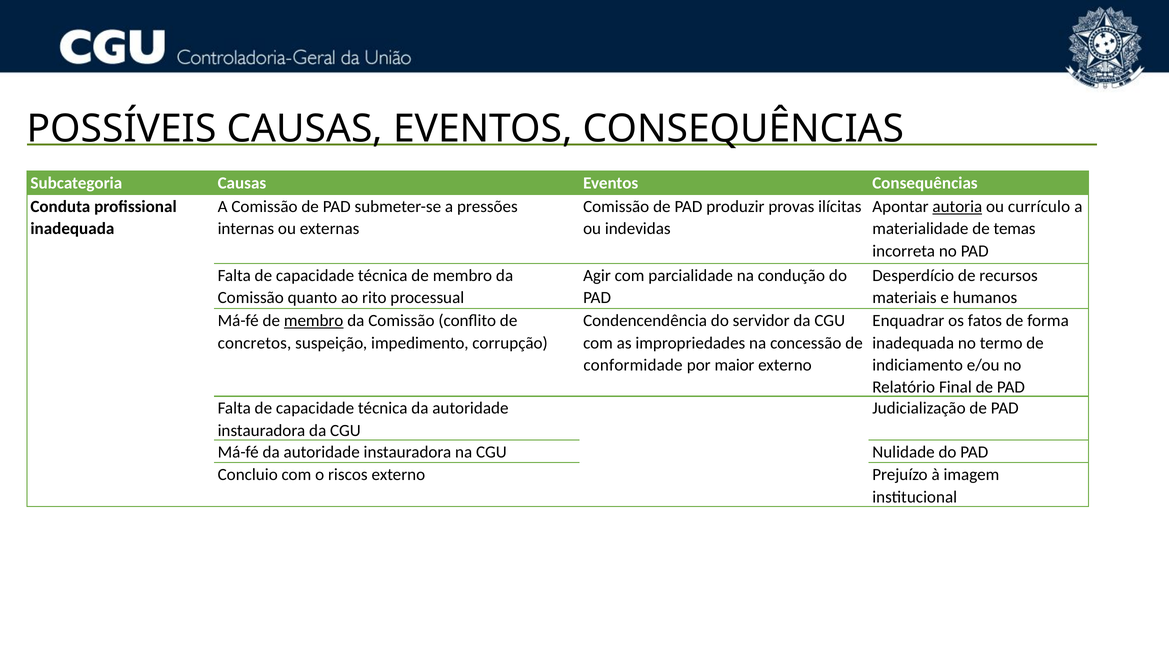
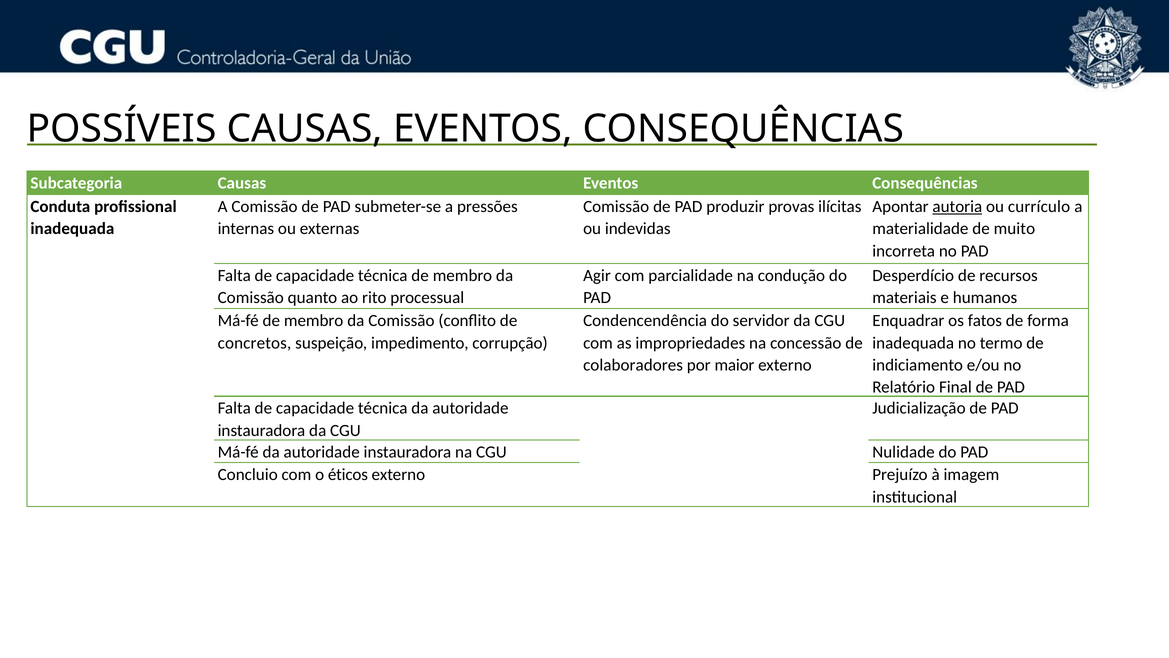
temas: temas -> muito (1014, 229)
membro underline: present -> none (314, 320)
conformidade: conformidade -> colaboradores (633, 365)
riscos: riscos -> éticos (348, 474)
